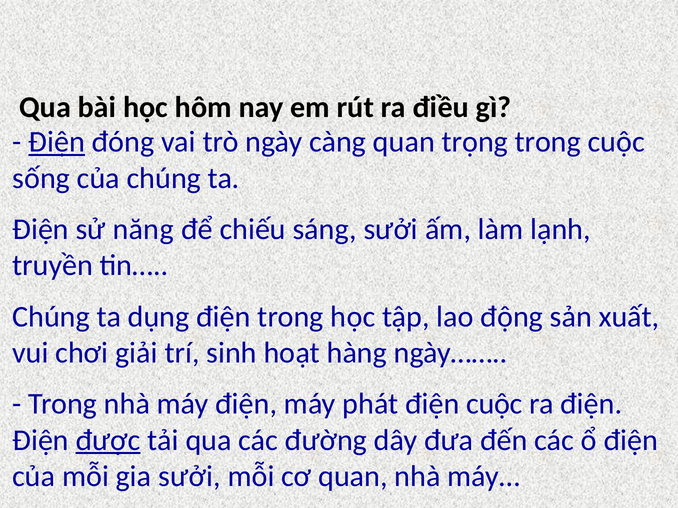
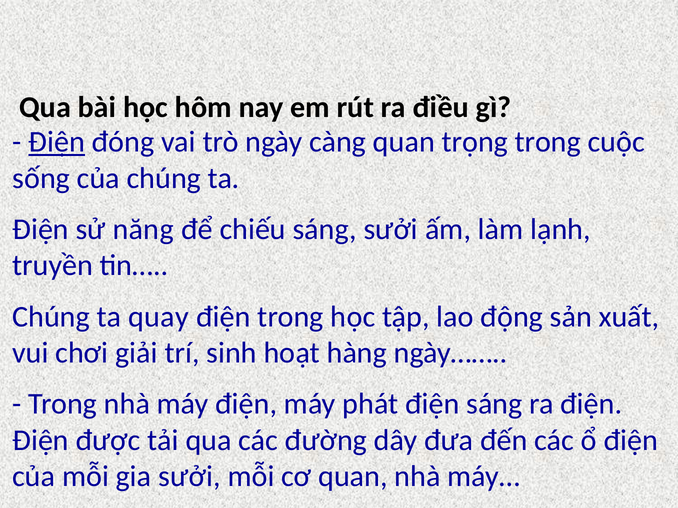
dụng: dụng -> quay (159, 317)
điện cuộc: cuộc -> sáng (494, 404)
được underline: present -> none (108, 441)
